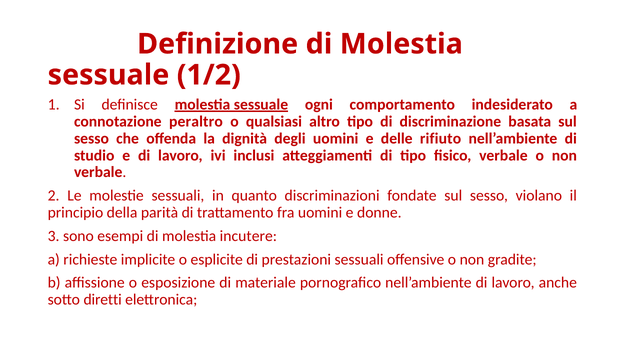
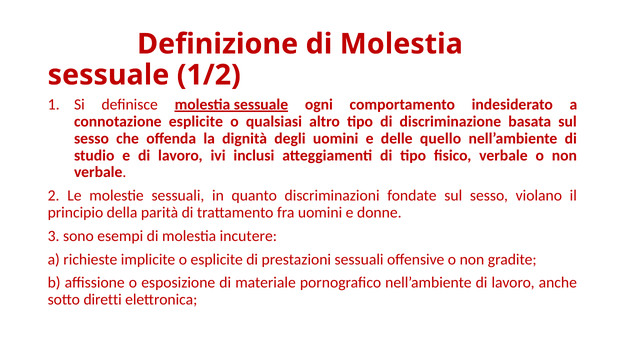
connotazione peraltro: peraltro -> esplicite (196, 121)
rifiuto: rifiuto -> quello (441, 138)
